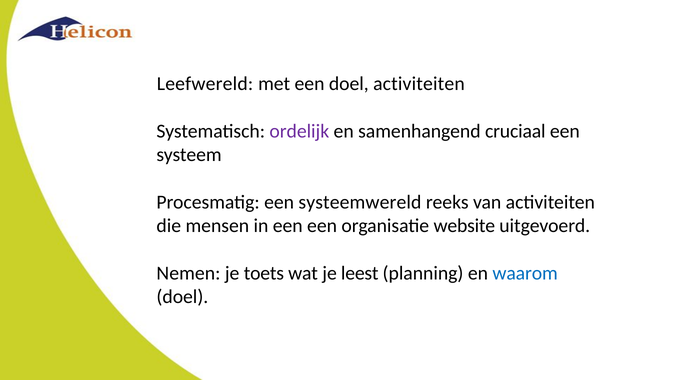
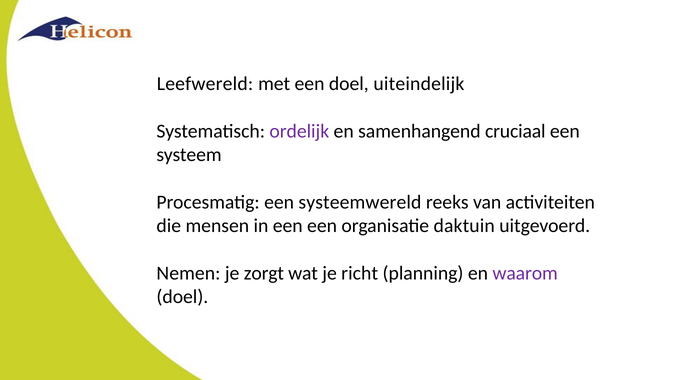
doel activiteiten: activiteiten -> uiteindelijk (419, 84)
website: website -> daktuin (464, 225)
toets: toets -> zorgt (264, 273)
leest: leest -> richt (360, 273)
waarom colour: blue -> purple (525, 273)
